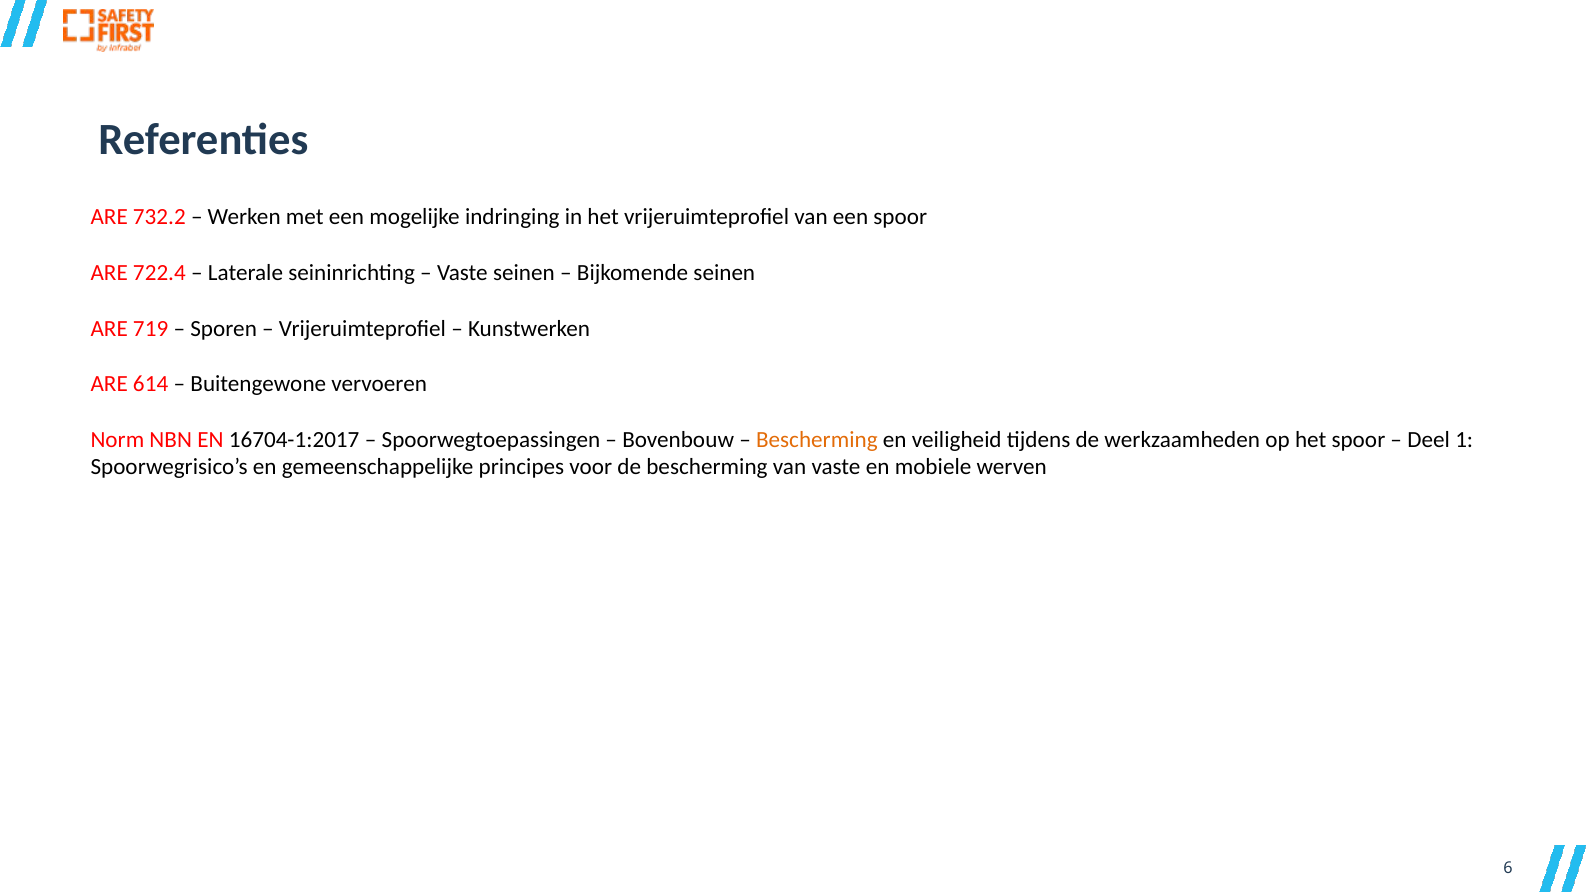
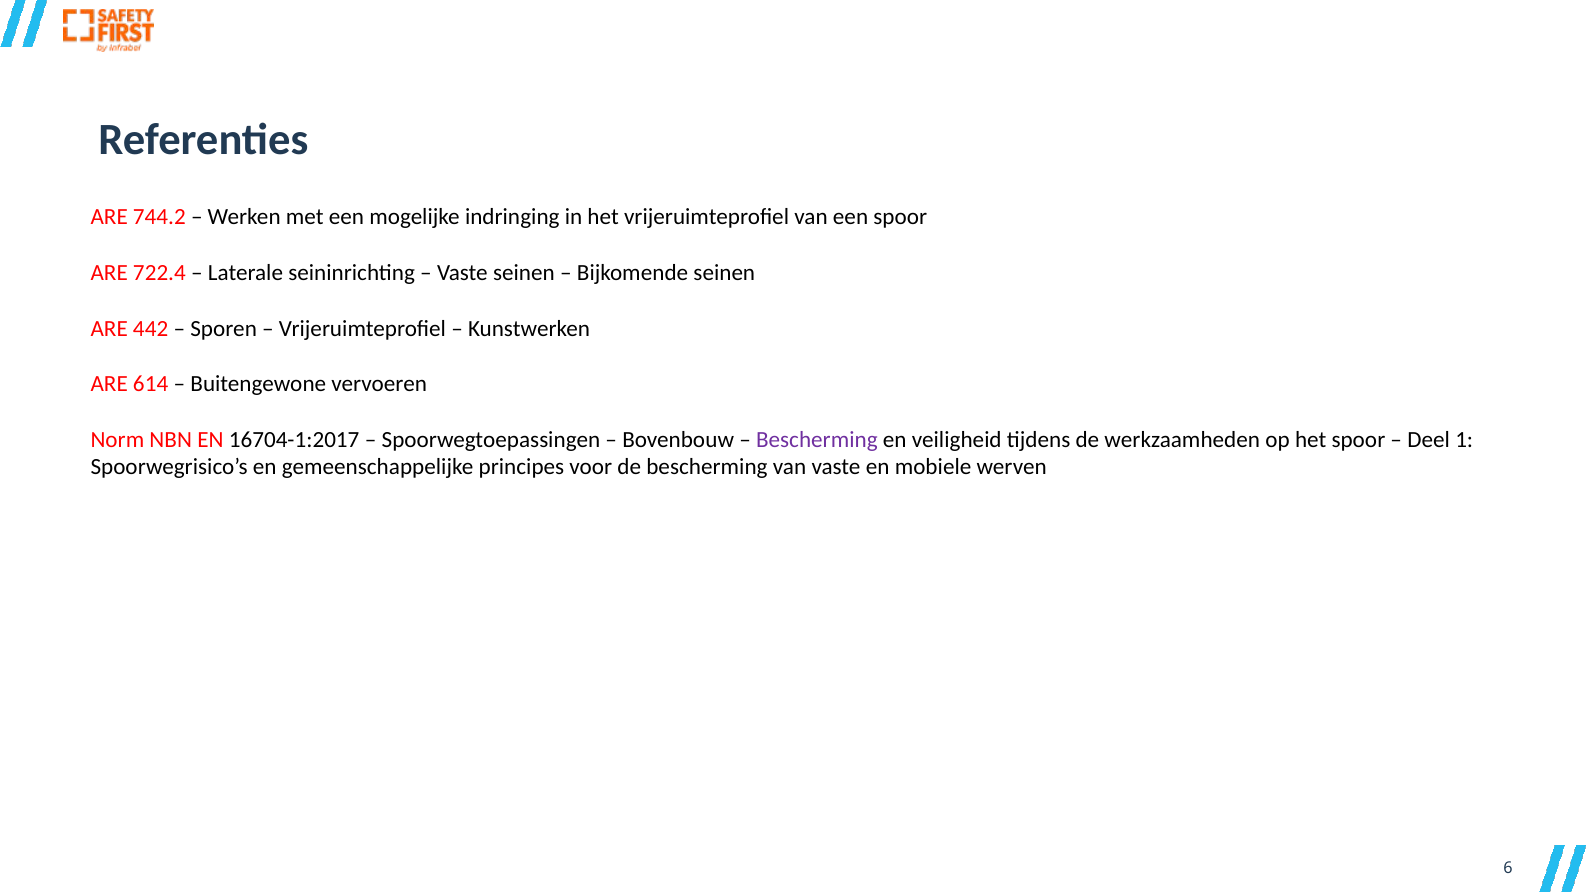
732.2: 732.2 -> 744.2 (159, 217)
719: 719 -> 442 (151, 328)
Bescherming colour: orange -> purple (817, 440)
